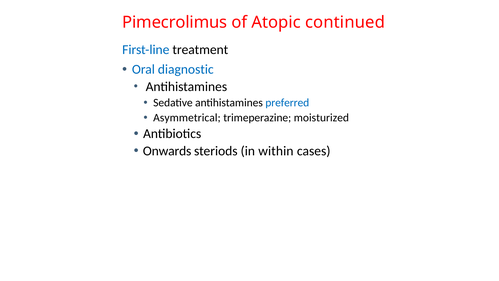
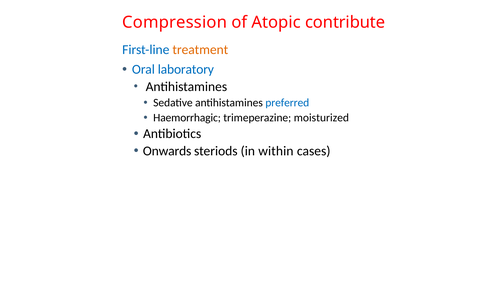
Pimecrolimus: Pimecrolimus -> Compression (175, 22)
continued: continued -> contribute (345, 22)
treatment colour: black -> orange (200, 50)
diagnostic: diagnostic -> laboratory (186, 69)
Asymmetrical: Asymmetrical -> Haemorrhagic (187, 118)
